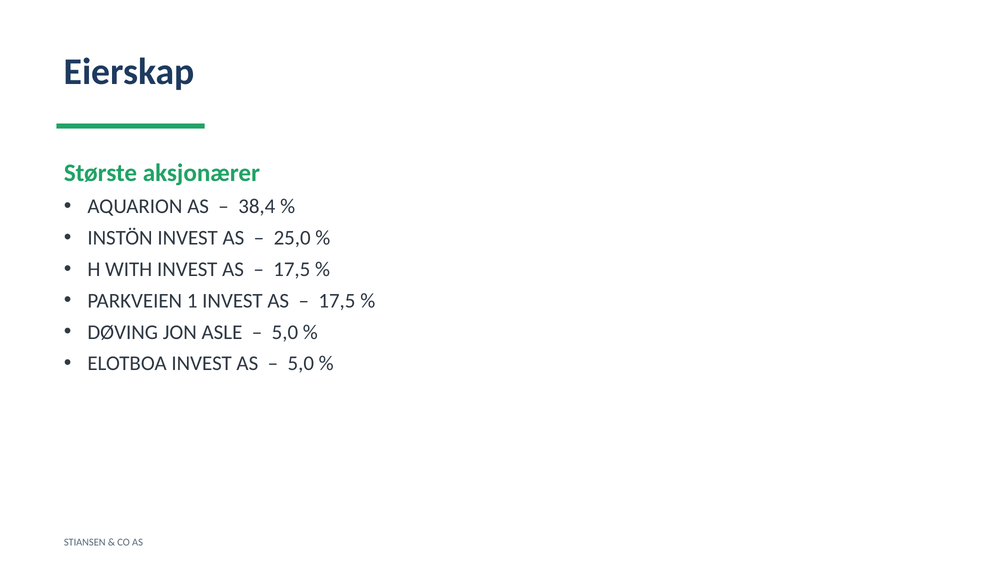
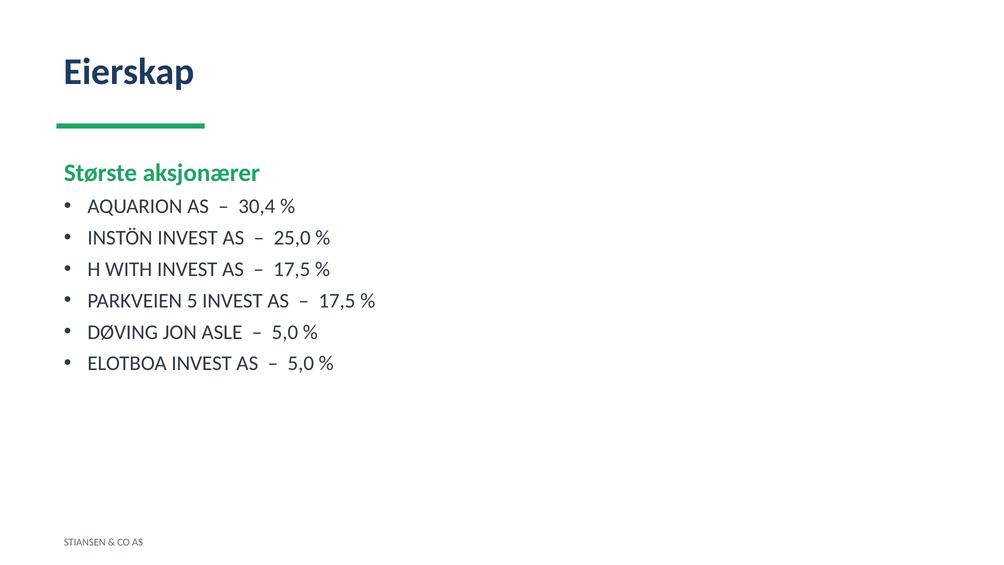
38,4: 38,4 -> 30,4 (257, 206)
1: 1 -> 5 (192, 301)
